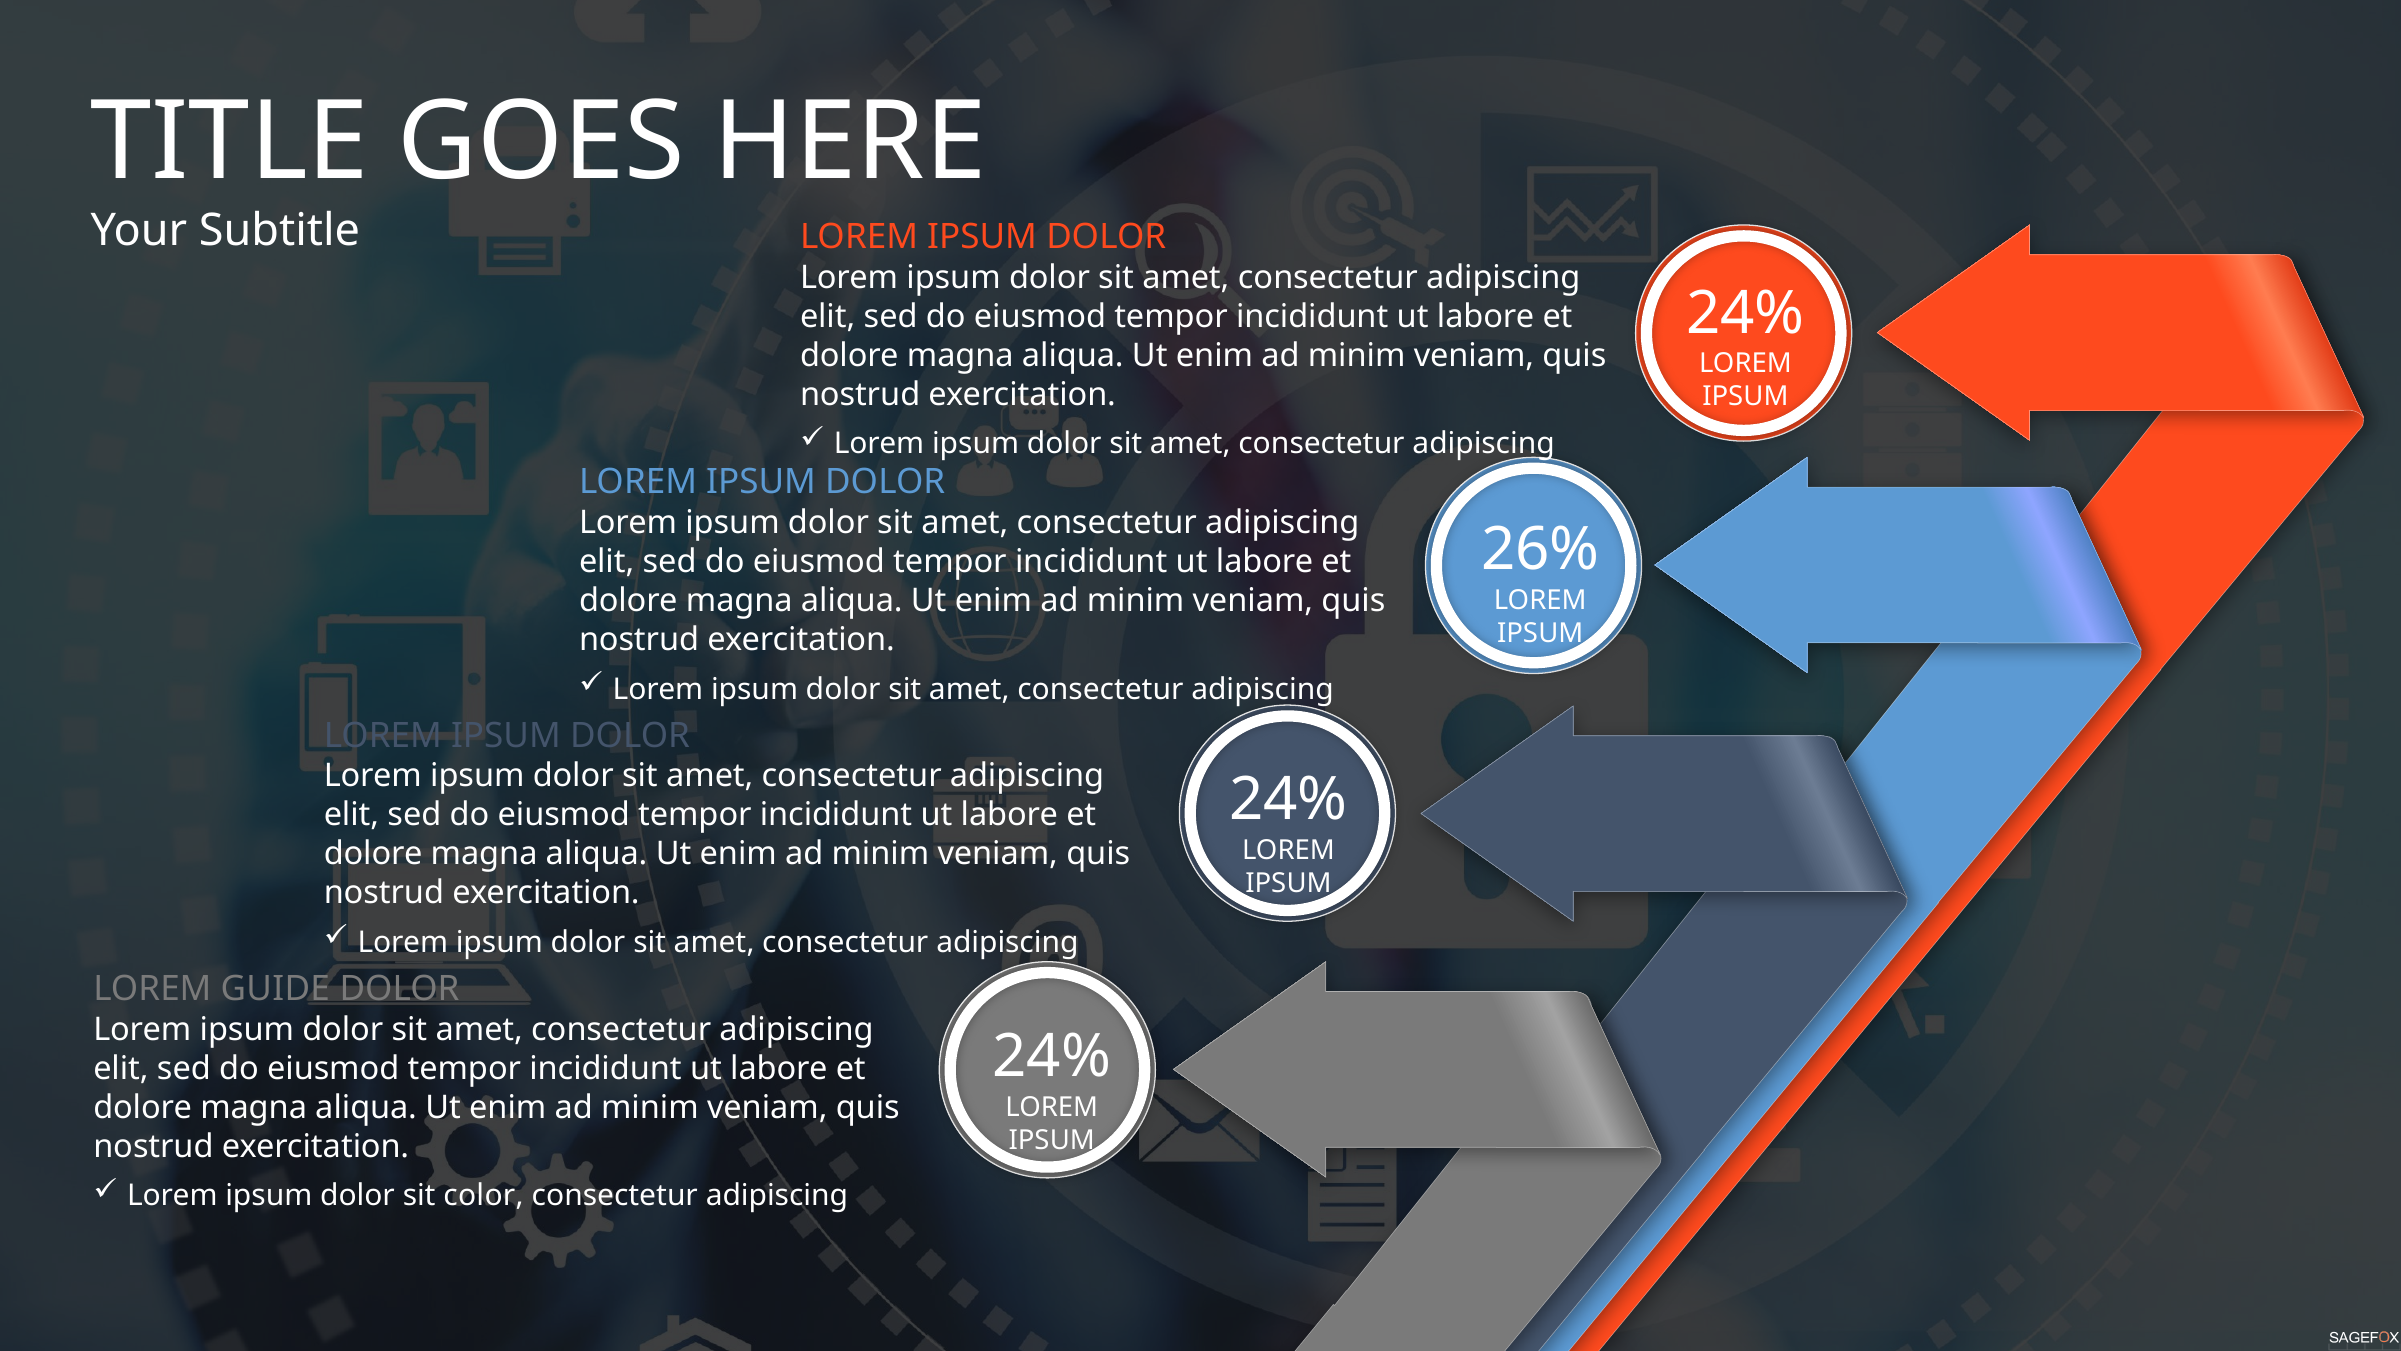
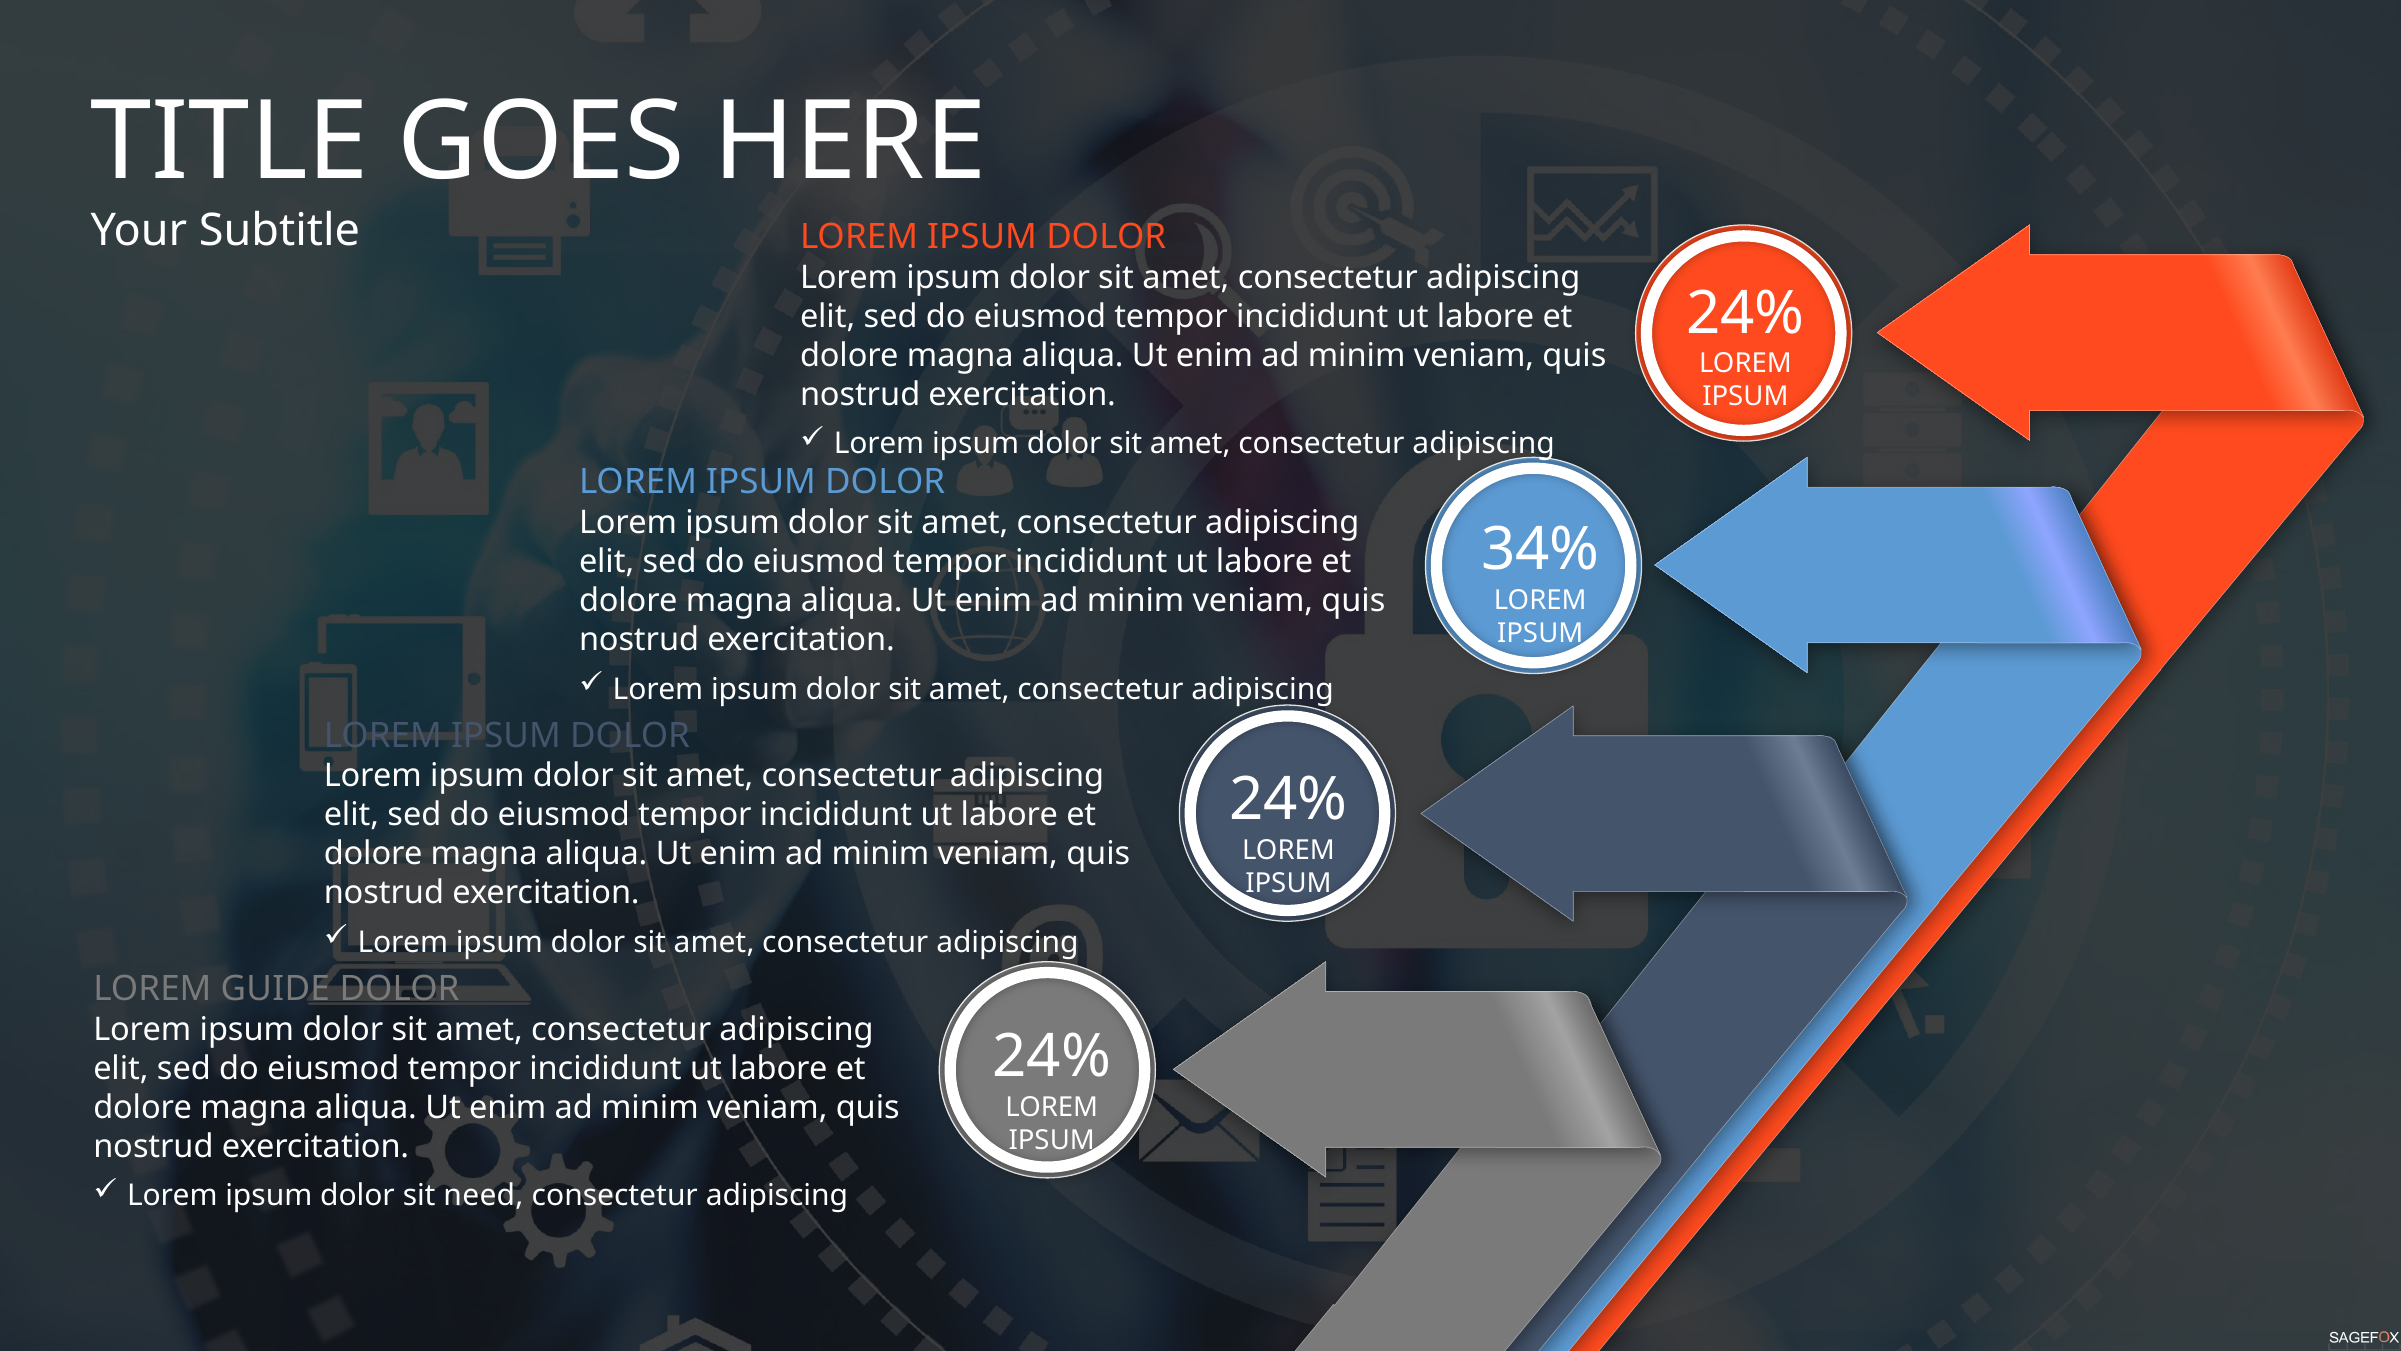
26%: 26% -> 34% (1540, 550)
color: color -> need (483, 1196)
